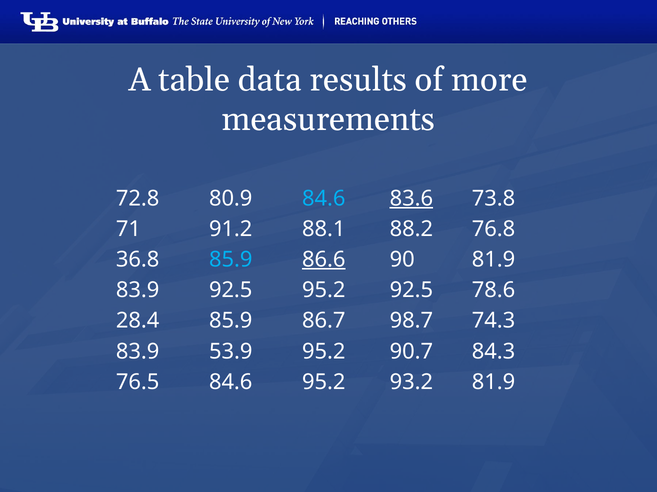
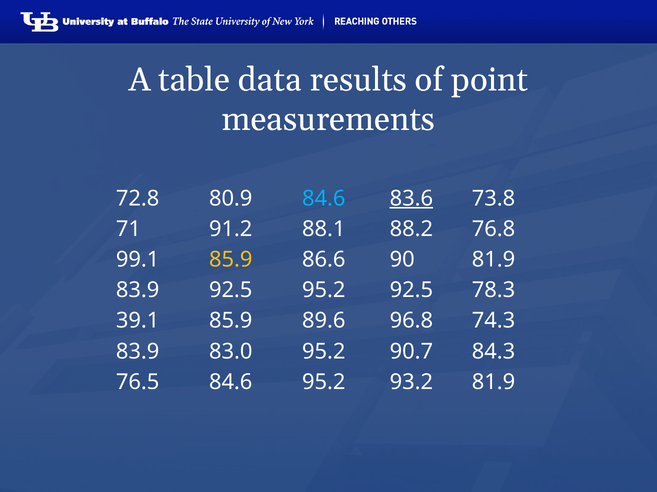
more: more -> point (490, 80)
36.8: 36.8 -> 99.1 (138, 260)
85.9 colour: light blue -> yellow (231, 260)
86.6 underline: present -> none (324, 260)
78.6: 78.6 -> 78.3 (494, 291)
28.4: 28.4 -> 39.1 (138, 321)
86.7: 86.7 -> 89.6 (324, 321)
98.7: 98.7 -> 96.8 (411, 321)
53.9: 53.9 -> 83.0 (231, 352)
